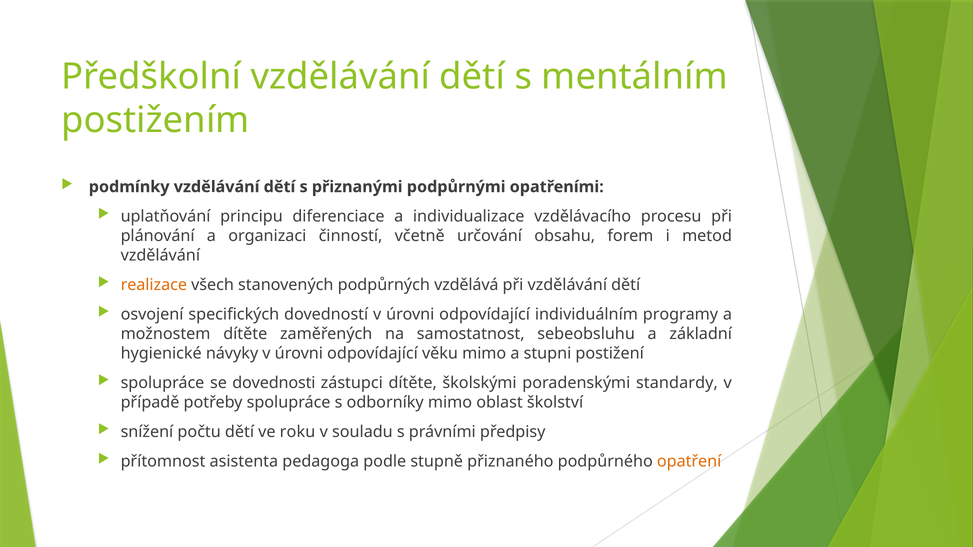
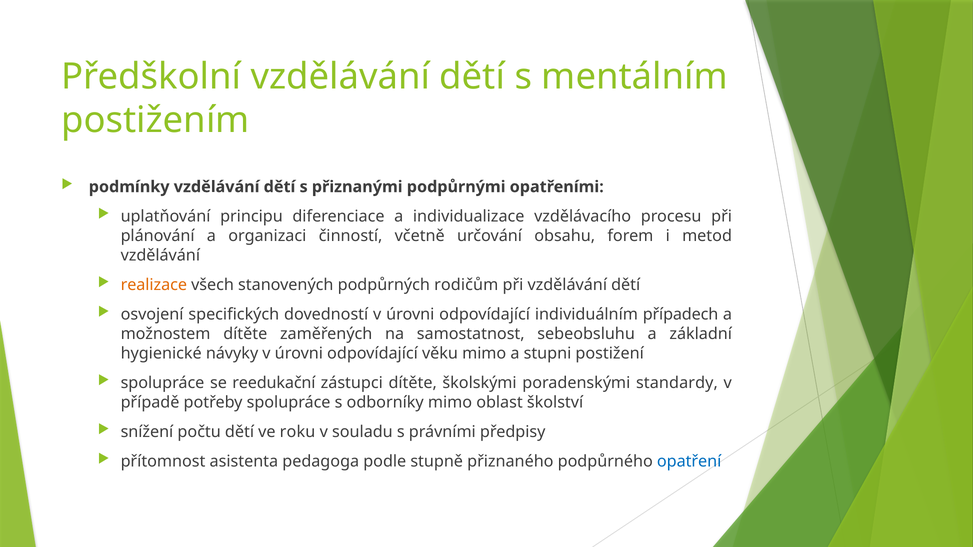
vzdělává: vzdělává -> rodičům (466, 285)
programy: programy -> případech (681, 315)
dovednosti: dovednosti -> reedukační (274, 383)
opatření colour: orange -> blue (689, 462)
